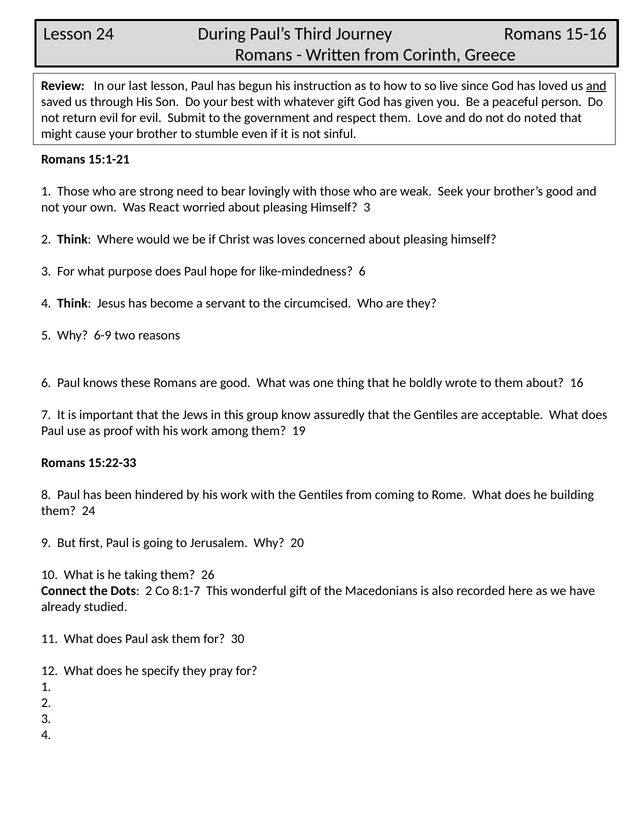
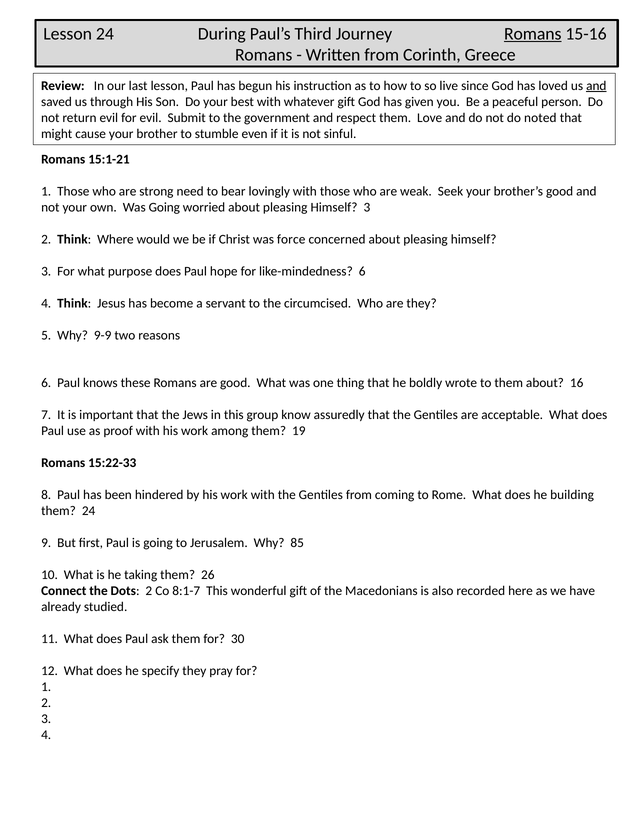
Romans underline: none -> present (533, 34)
Was React: React -> Going (164, 207)
loves: loves -> force (291, 239)
6-9: 6-9 -> 9-9 (103, 335)
20: 20 -> 85 (297, 543)
